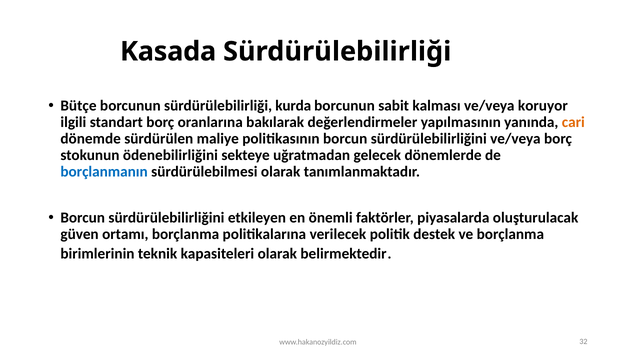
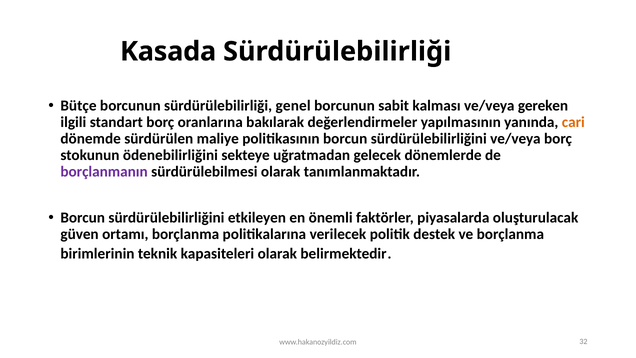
kurda: kurda -> genel (293, 106)
koruyor: koruyor -> gereken (543, 106)
borçlanmanın colour: blue -> purple (104, 172)
